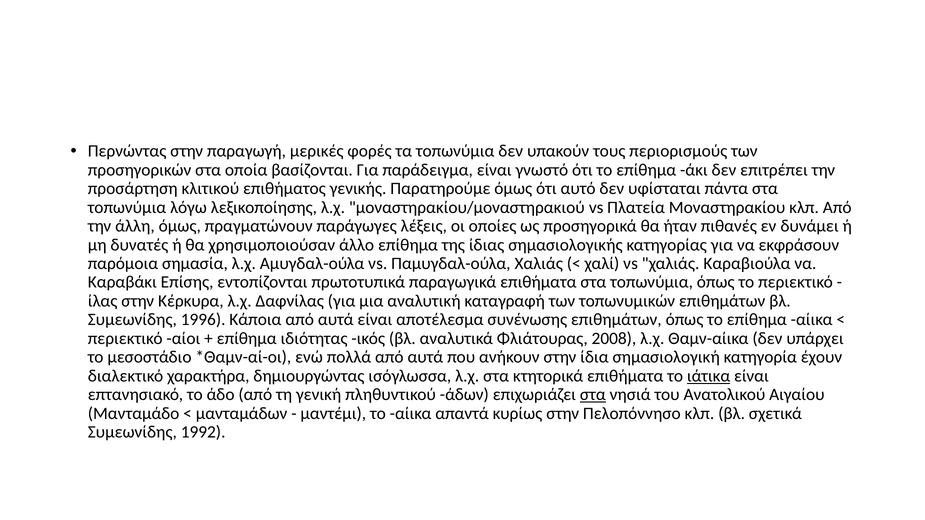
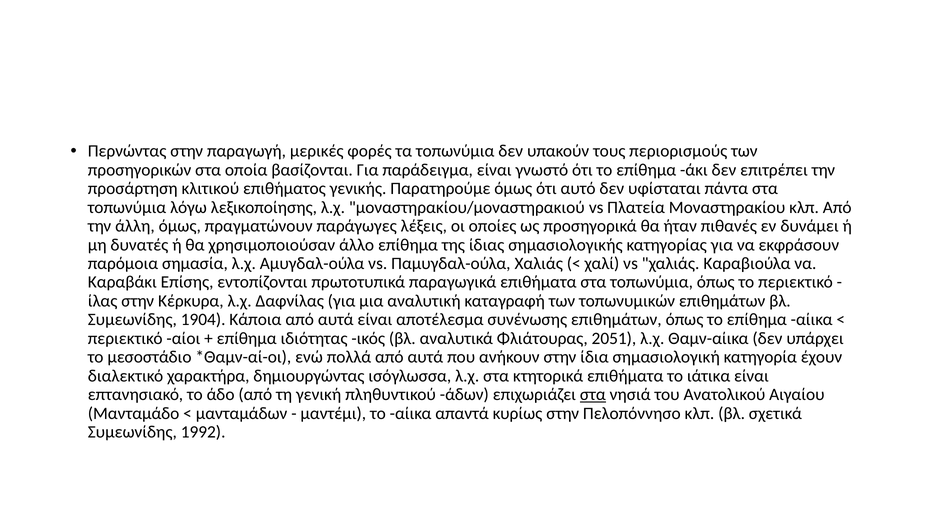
1996: 1996 -> 1904 (203, 320)
2008: 2008 -> 2051 (614, 339)
ιάτικα underline: present -> none (709, 376)
